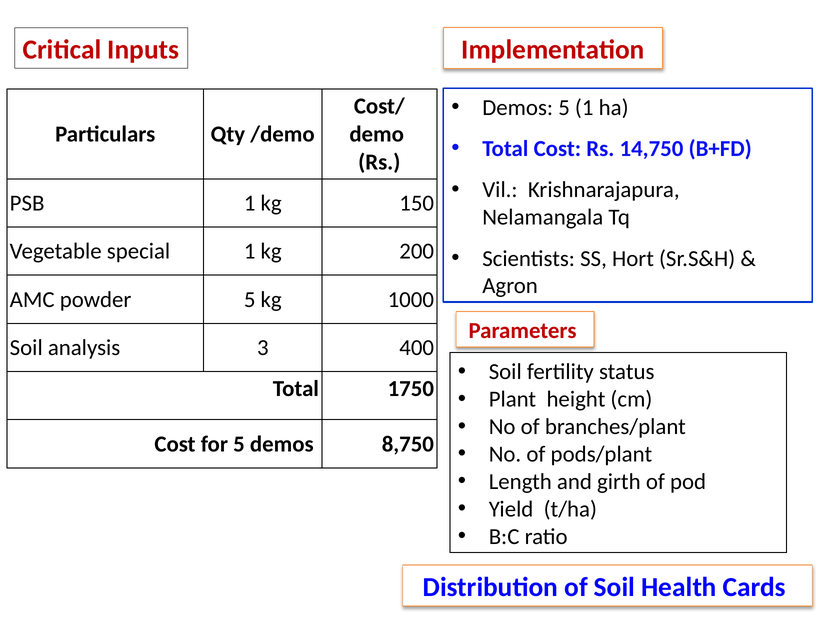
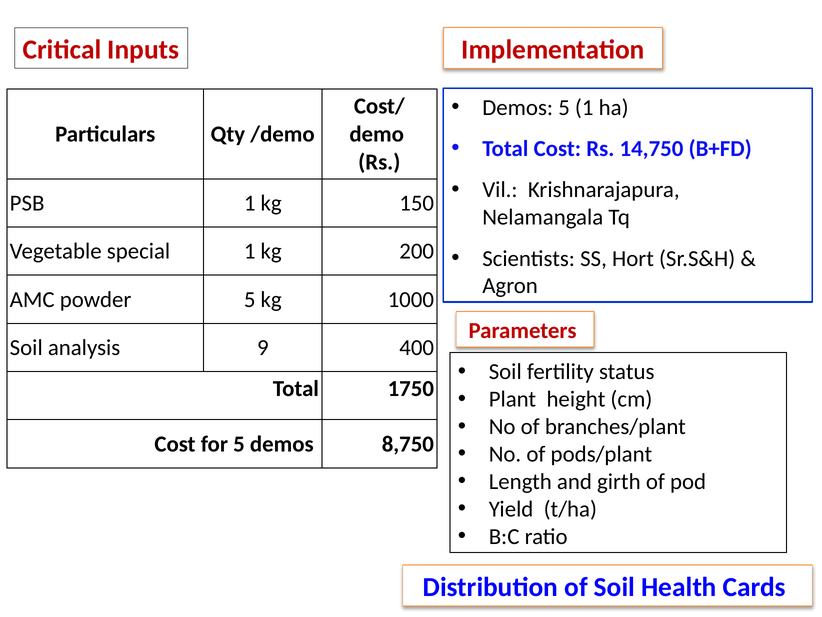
3: 3 -> 9 (263, 347)
